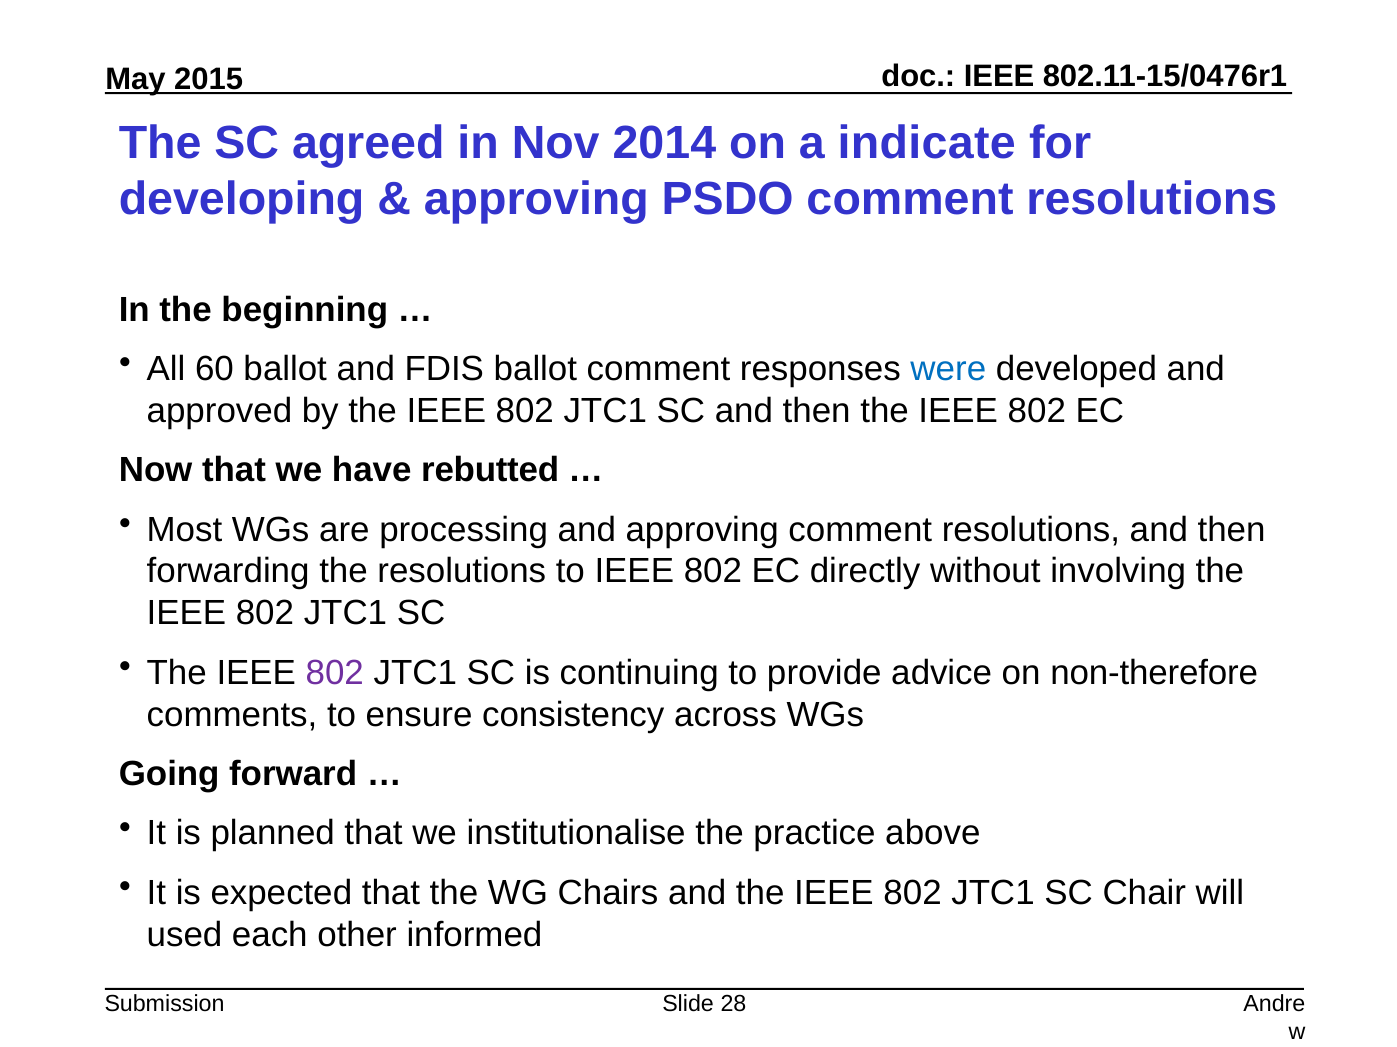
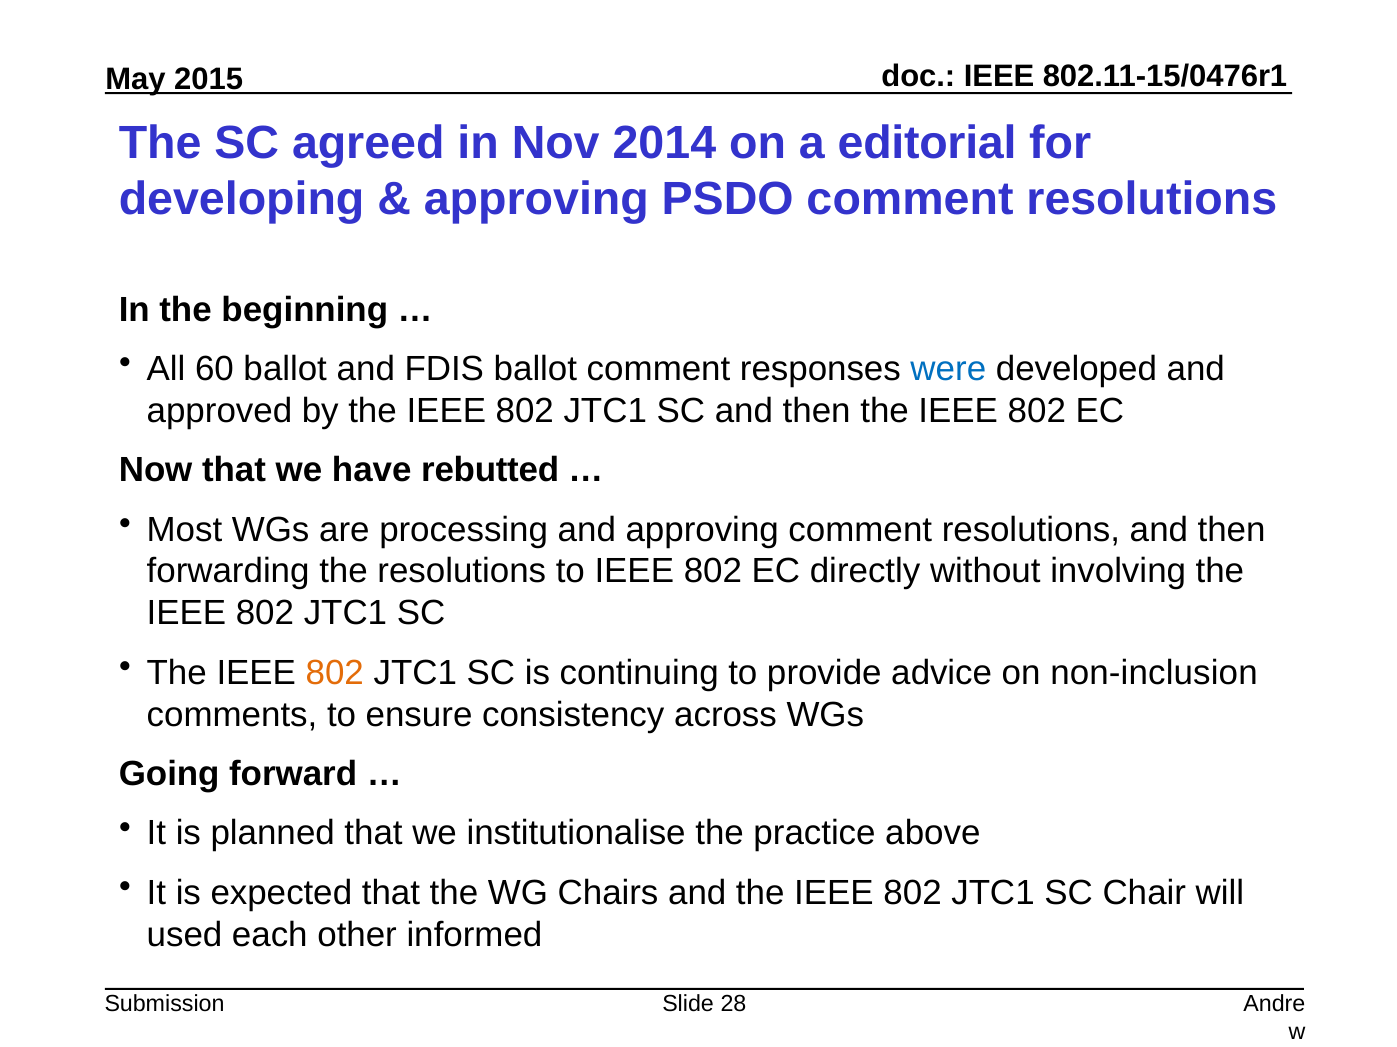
indicate: indicate -> editorial (927, 143)
802 colour: purple -> orange (335, 673)
non-therefore: non-therefore -> non-inclusion (1154, 673)
